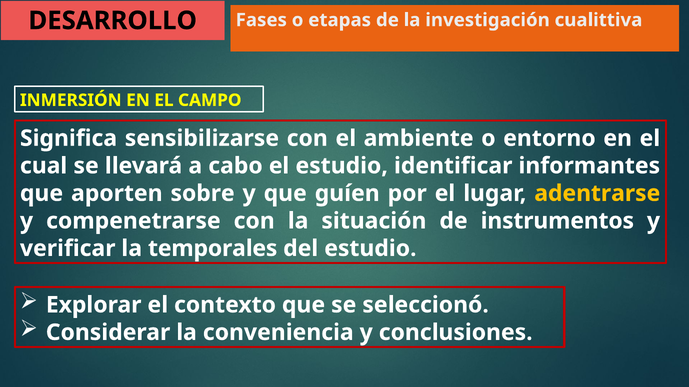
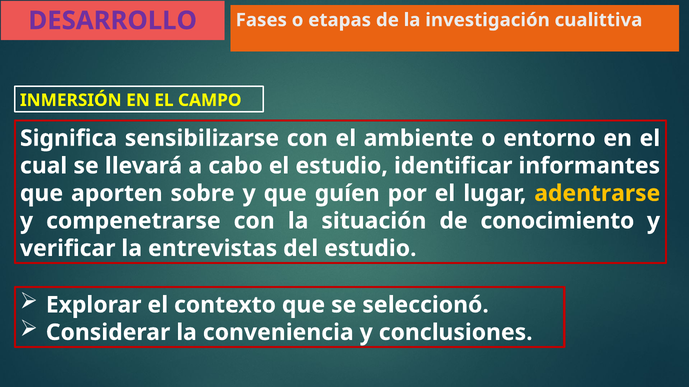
DESARROLLO colour: black -> purple (113, 21)
instrumentos: instrumentos -> conocimiento (557, 221)
temporales: temporales -> entrevistas (213, 249)
